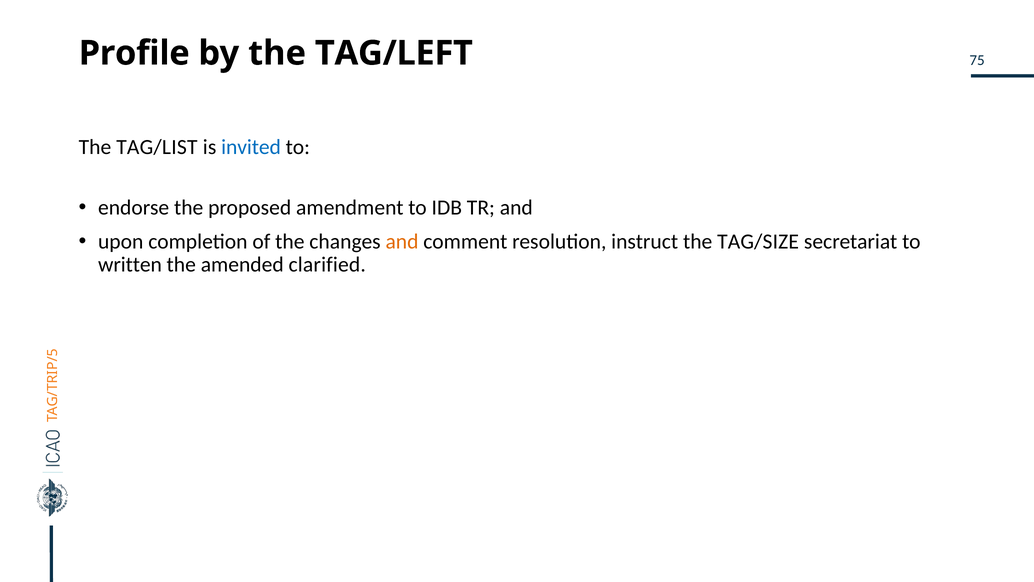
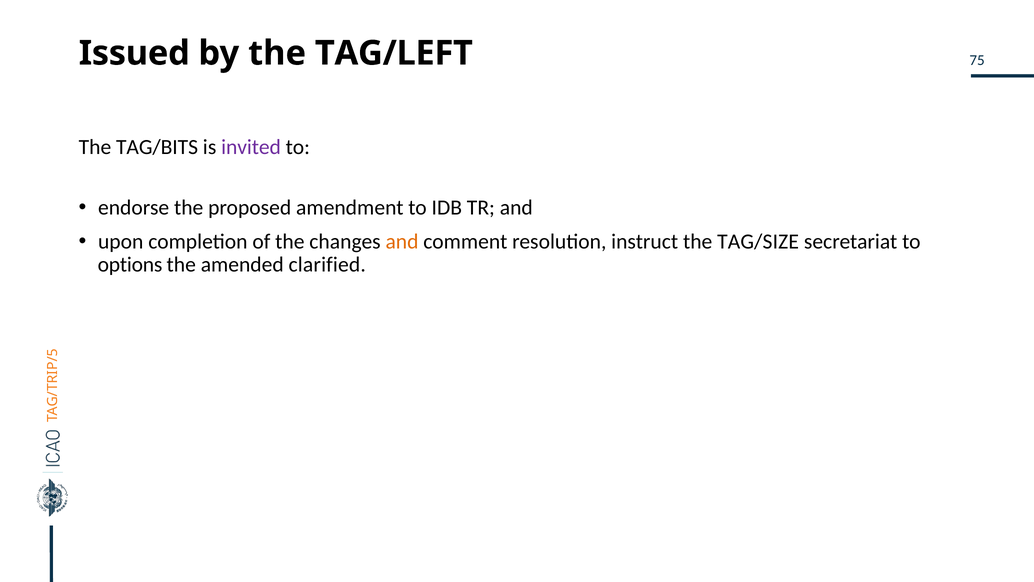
Profile: Profile -> Issued (134, 53)
TAG/LIST: TAG/LIST -> TAG/BITS (157, 147)
invited colour: blue -> purple (251, 147)
written: written -> options (130, 265)
